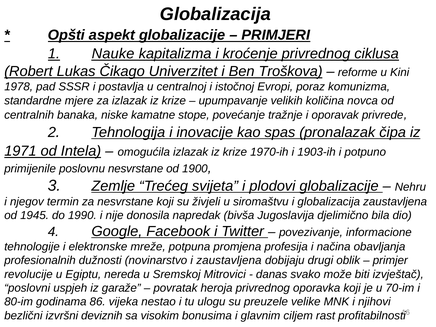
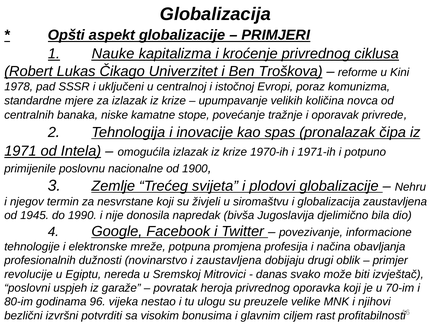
postavlja: postavlja -> uključeni (121, 87)
1903-ih: 1903-ih -> 1971-ih (317, 152)
poslovnu nesvrstane: nesvrstane -> nacionalne (136, 169)
86: 86 -> 96 (98, 302)
deviznih: deviznih -> potvrditi (102, 316)
